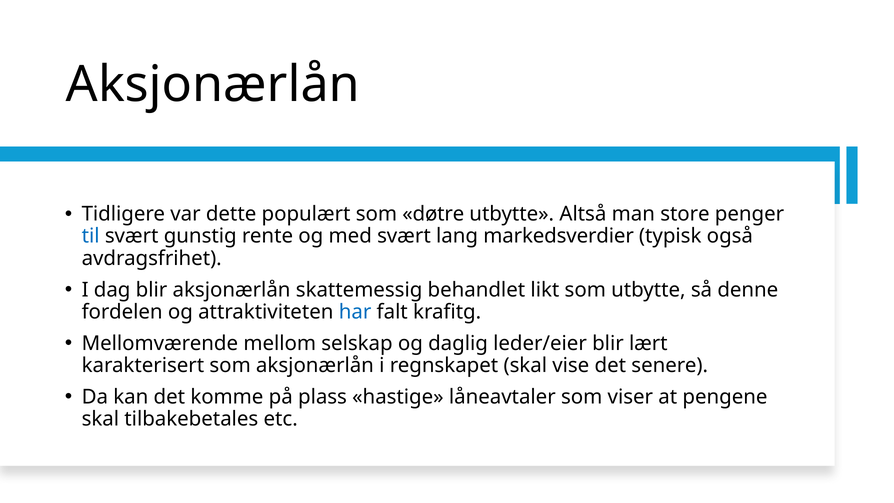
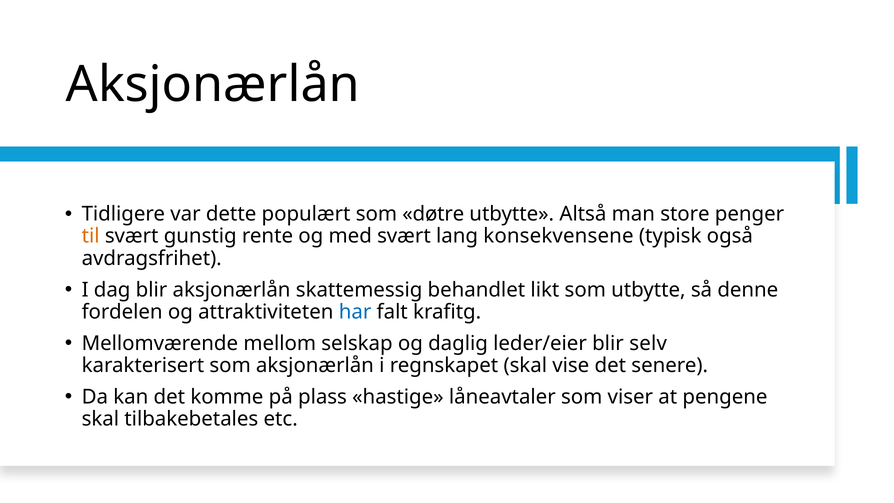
til colour: blue -> orange (91, 236)
markedsverdier: markedsverdier -> konsekvensene (558, 236)
lært: lært -> selv (648, 343)
